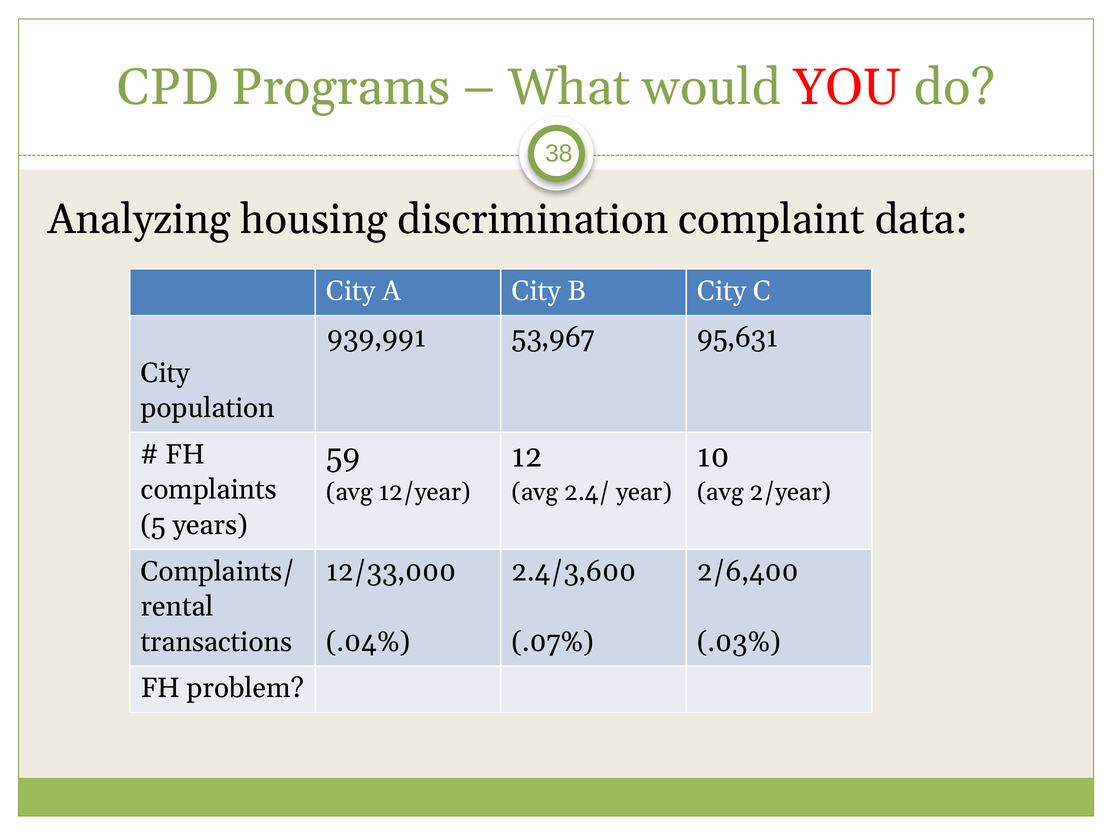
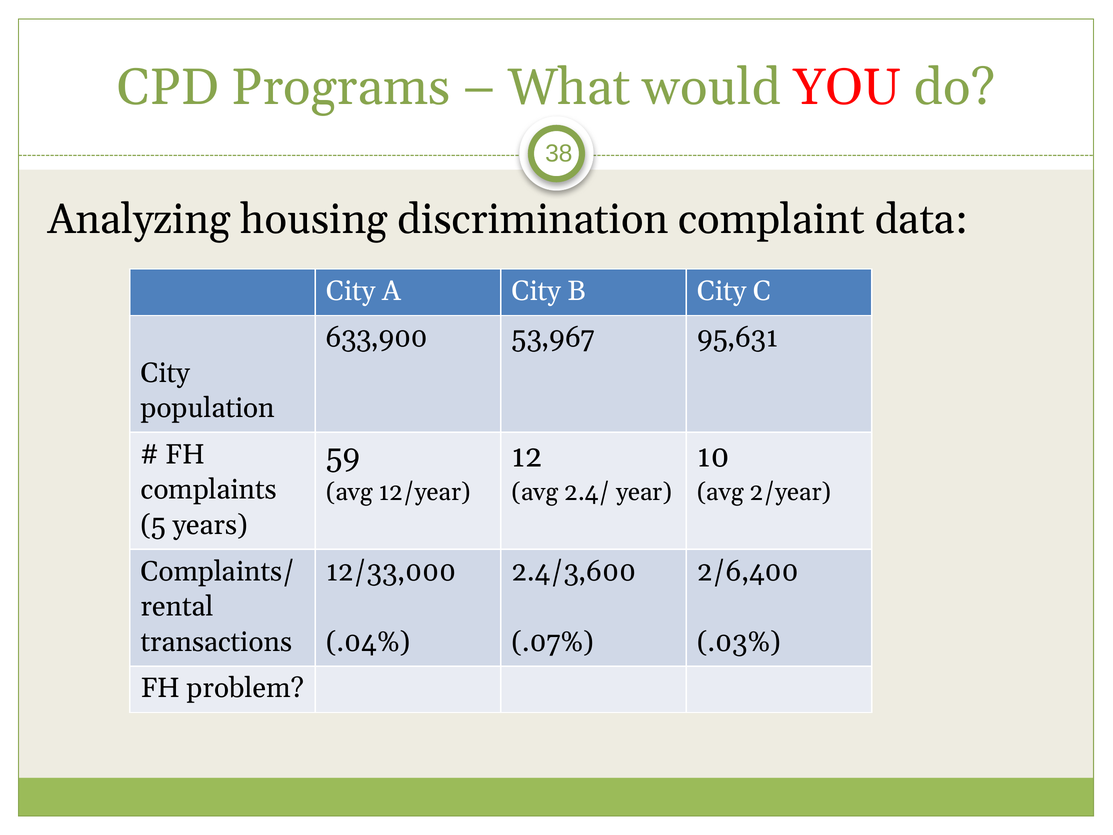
939,991: 939,991 -> 633,900 (377, 338)
